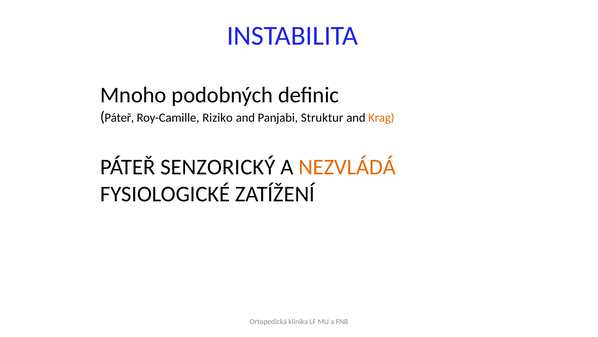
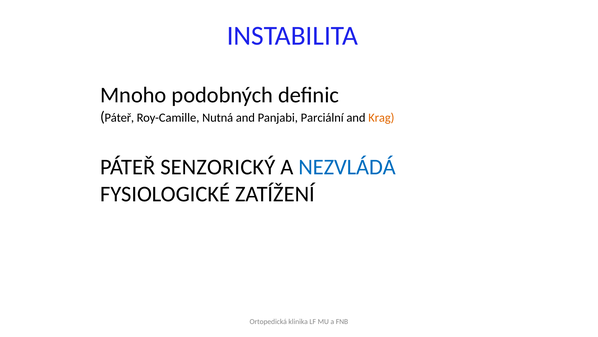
Riziko: Riziko -> Nutná (218, 118)
Struktur: Struktur -> Parciální (322, 118)
NEZVLÁDÁ colour: orange -> blue (347, 167)
